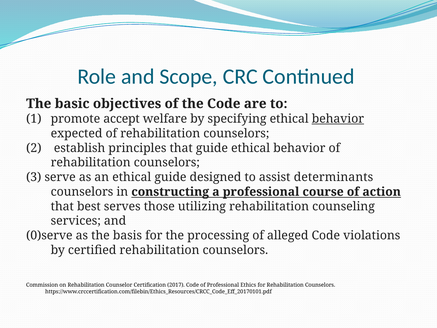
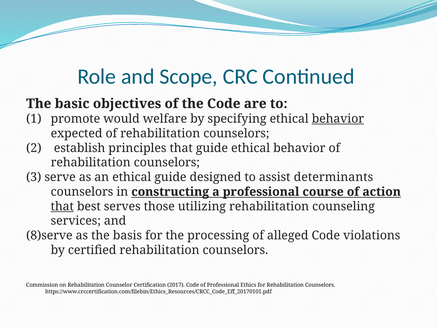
accept: accept -> would (122, 119)
that underline: none -> present (62, 206)
0)serve: 0)serve -> 8)serve (49, 235)
